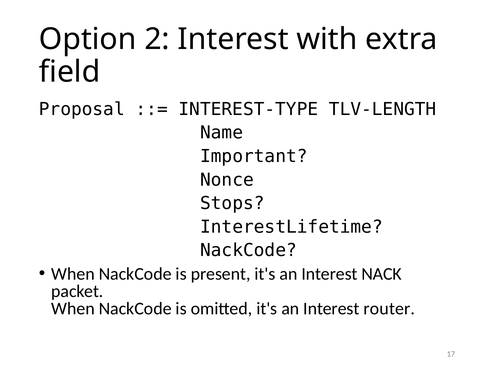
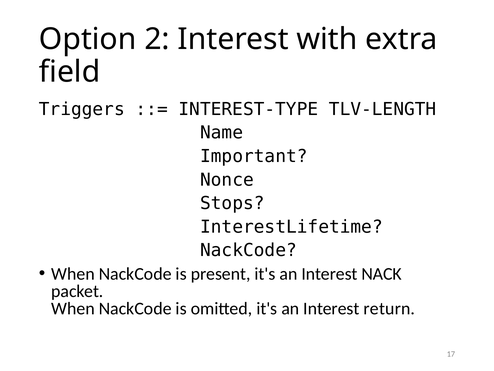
Proposal: Proposal -> Triggers (82, 109)
router: router -> return (389, 308)
